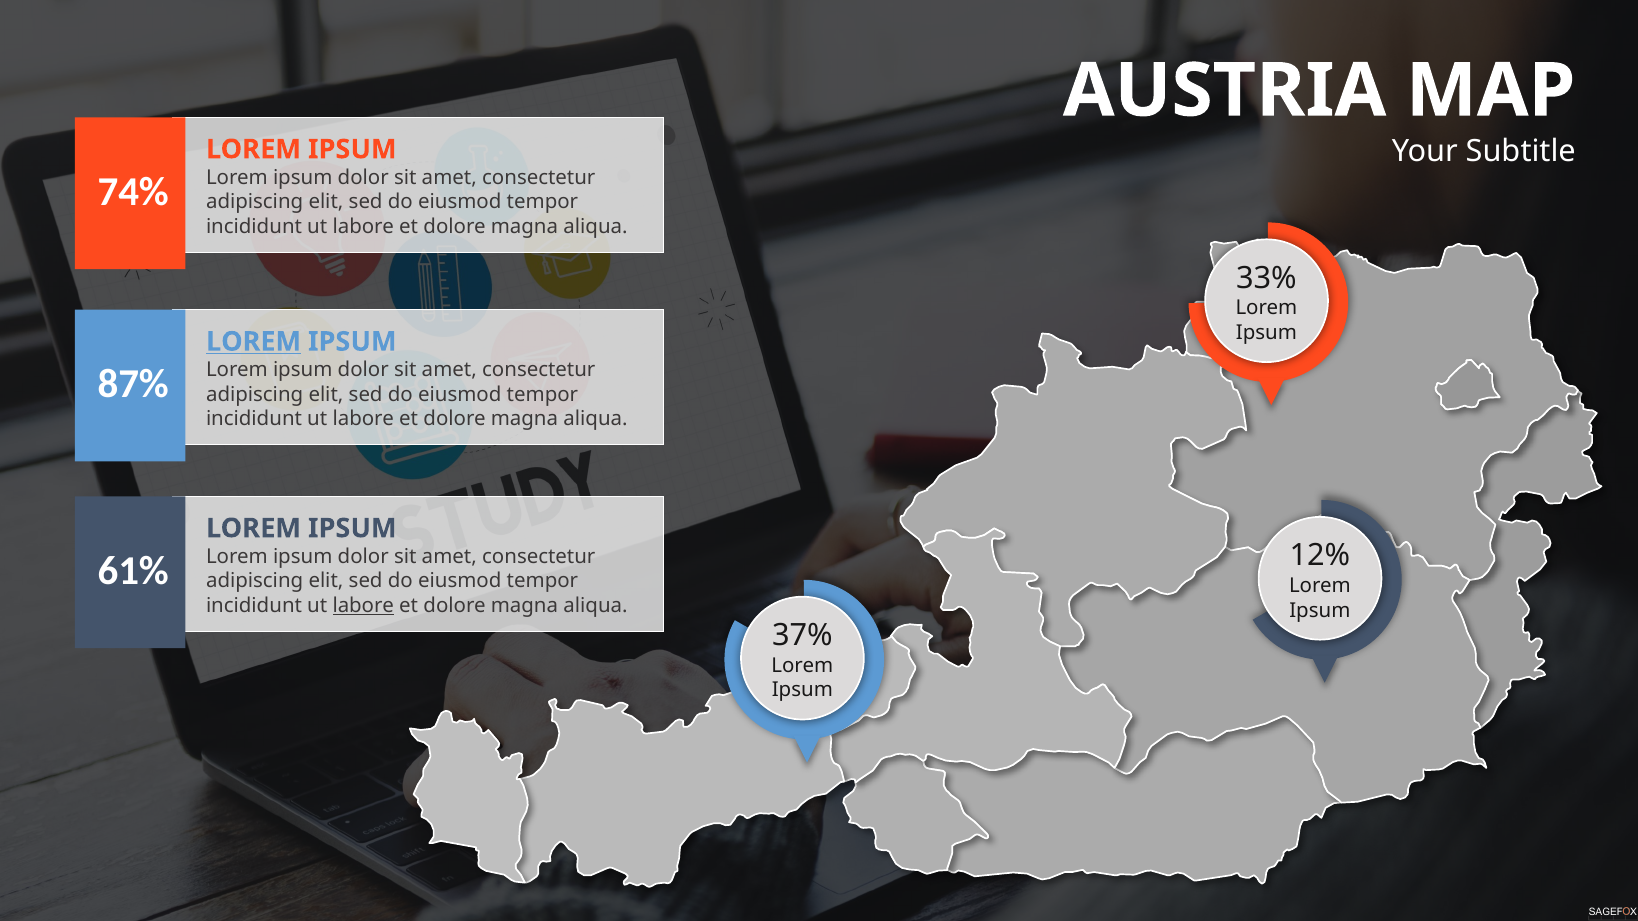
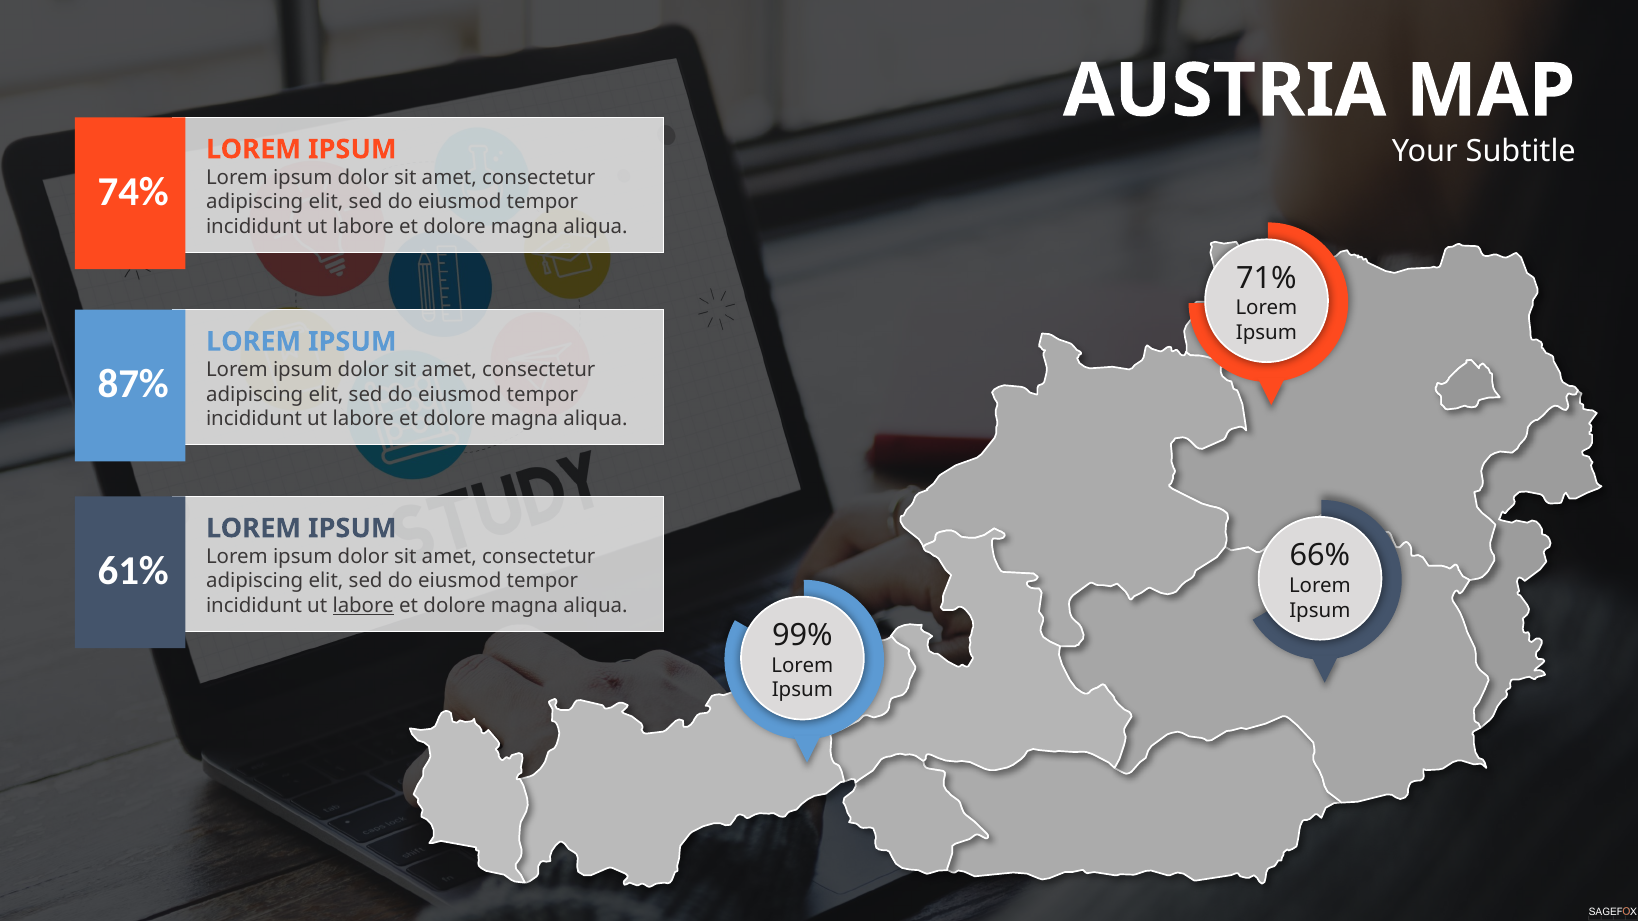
33%: 33% -> 71% (1266, 278)
LOREM underline: present -> none (254, 342)
12%: 12% -> 66% (1320, 556)
37%: 37% -> 99% (802, 636)
